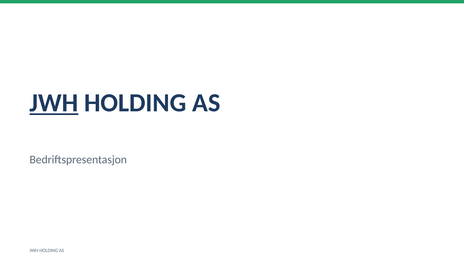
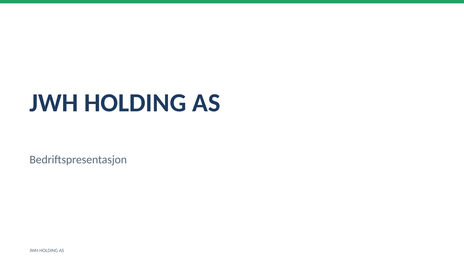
JWH underline: present -> none (54, 103)
